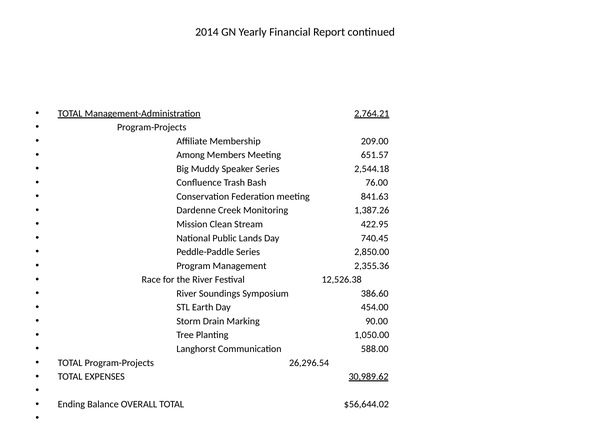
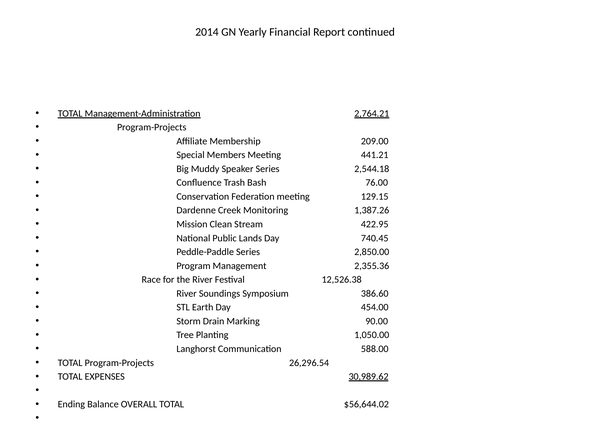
Among: Among -> Special (191, 155)
651.57: 651.57 -> 441.21 (375, 155)
841.63: 841.63 -> 129.15 (375, 196)
